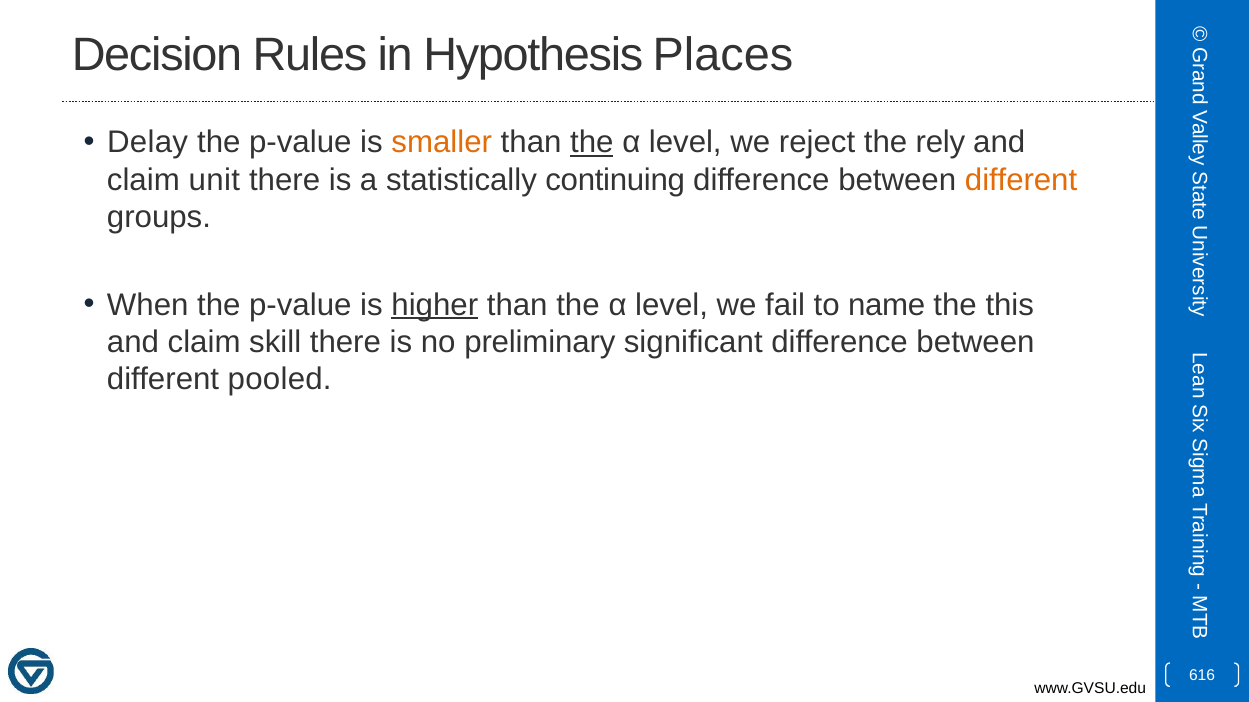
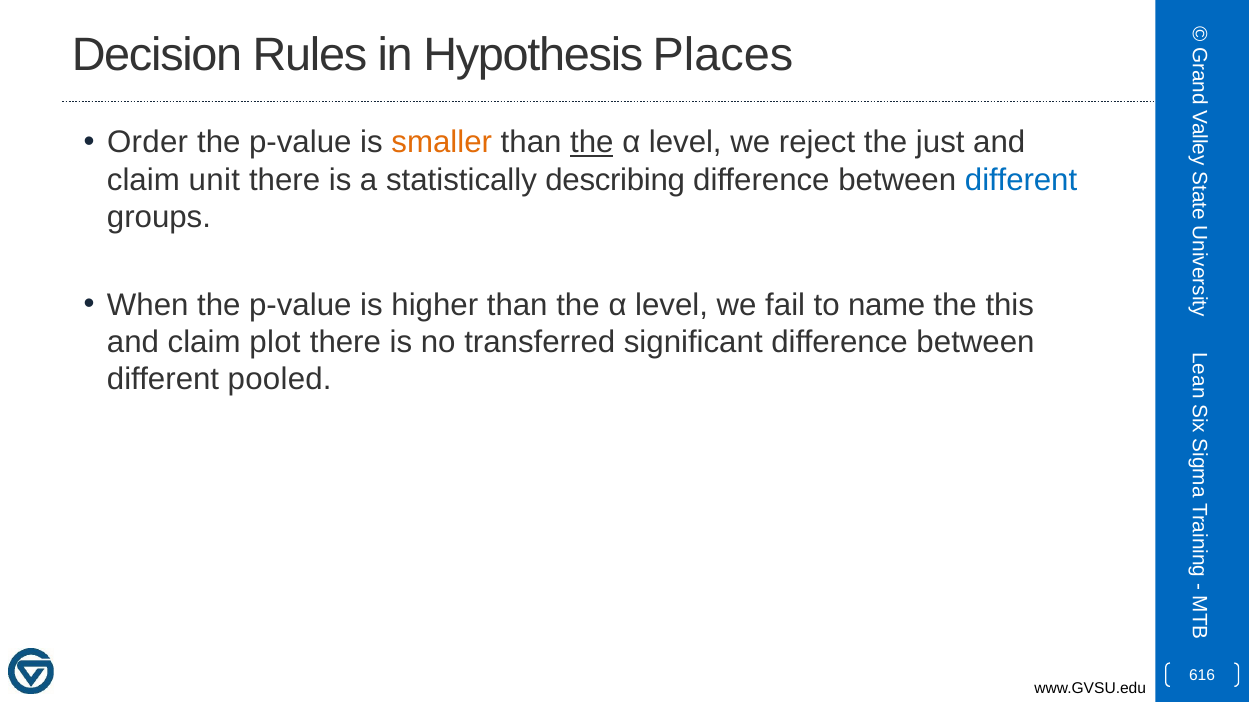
Delay: Delay -> Order (148, 143)
rely: rely -> just (940, 143)
continuing: continuing -> describing (615, 180)
different colour: orange -> blue (1021, 180)
higher underline: present -> none (435, 305)
skill: skill -> plot (275, 343)
preliminary: preliminary -> transferred (540, 343)
